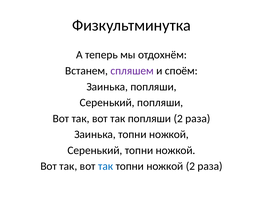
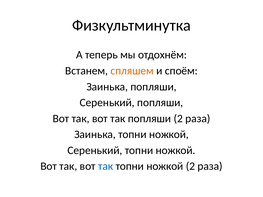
спляшем colour: purple -> orange (132, 71)
